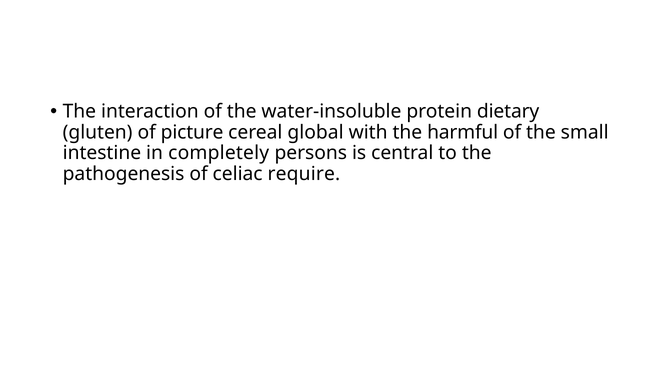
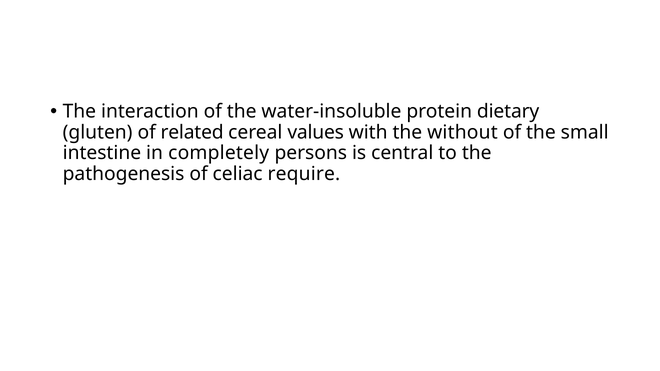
picture: picture -> related (192, 132)
global: global -> values (316, 132)
harmful: harmful -> without (462, 132)
